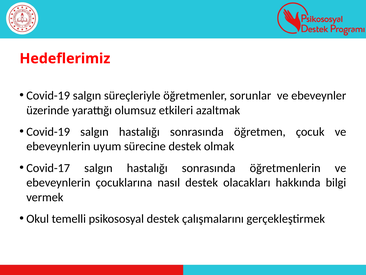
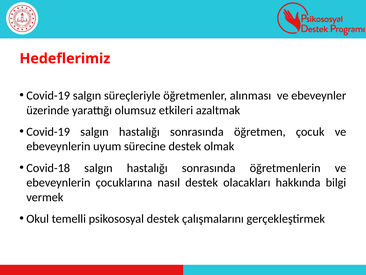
sorunlar: sorunlar -> alınması (251, 95)
Covid-17: Covid-17 -> Covid-18 (48, 168)
